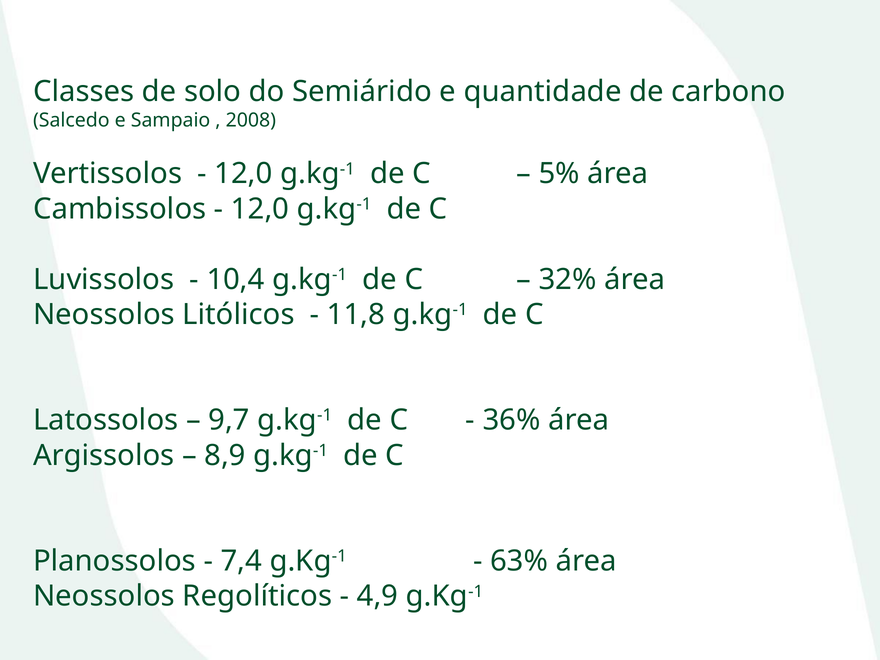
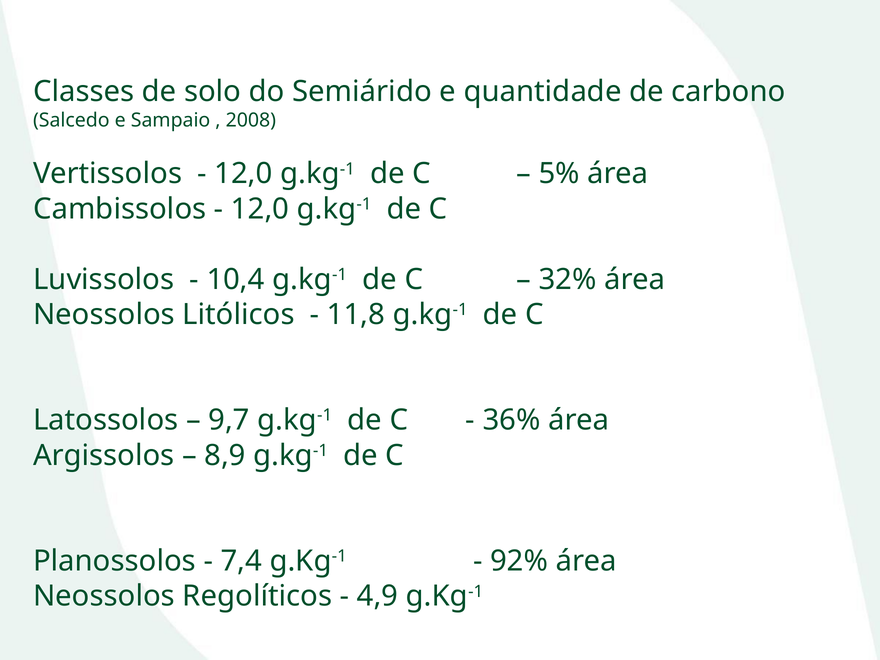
63%: 63% -> 92% (519, 561)
